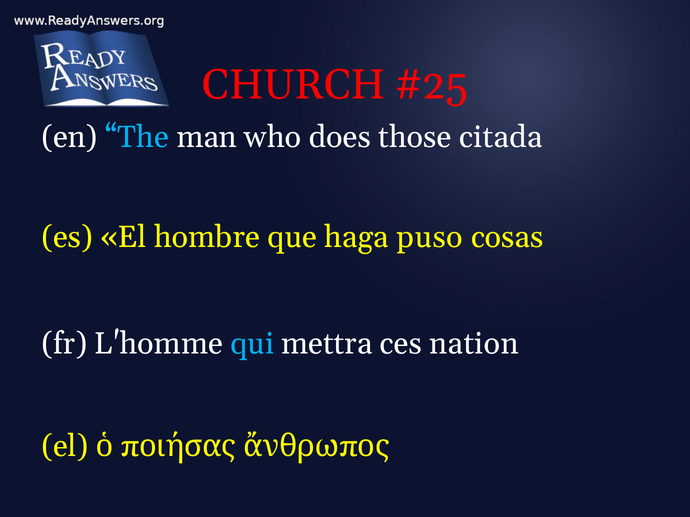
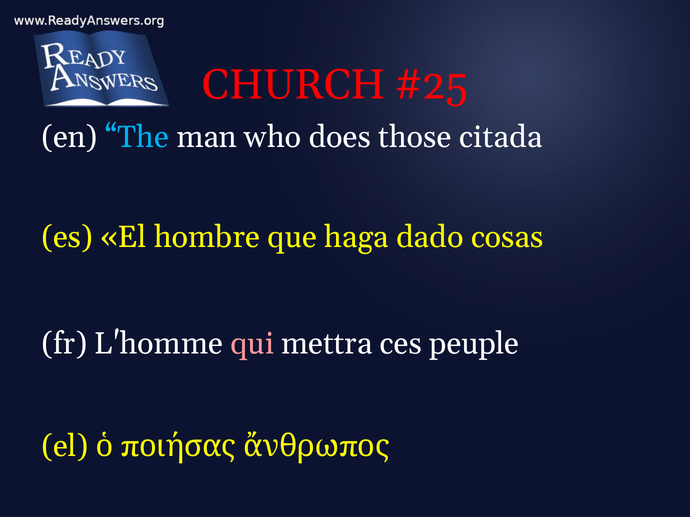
puso: puso -> dado (430, 237)
qui colour: light blue -> pink (252, 344)
nation: nation -> peuple (474, 344)
